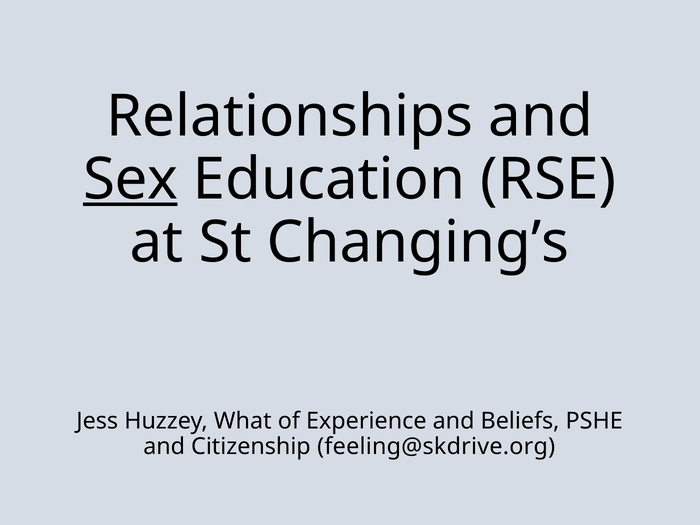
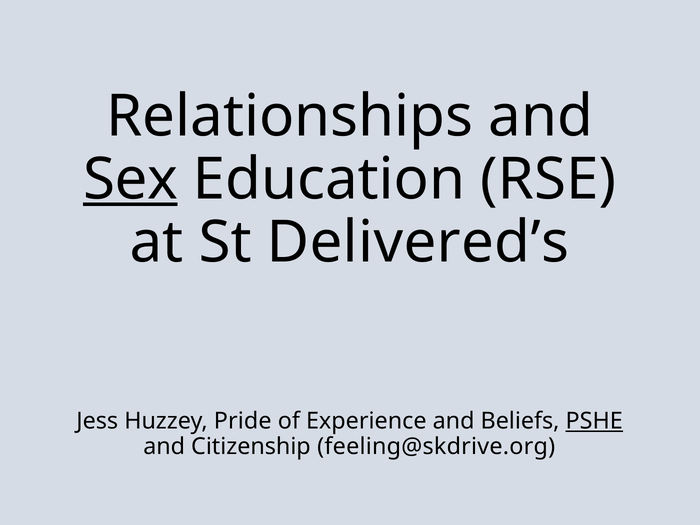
Changing’s: Changing’s -> Delivered’s (418, 242)
What: What -> Pride (243, 421)
PSHE underline: none -> present (594, 421)
